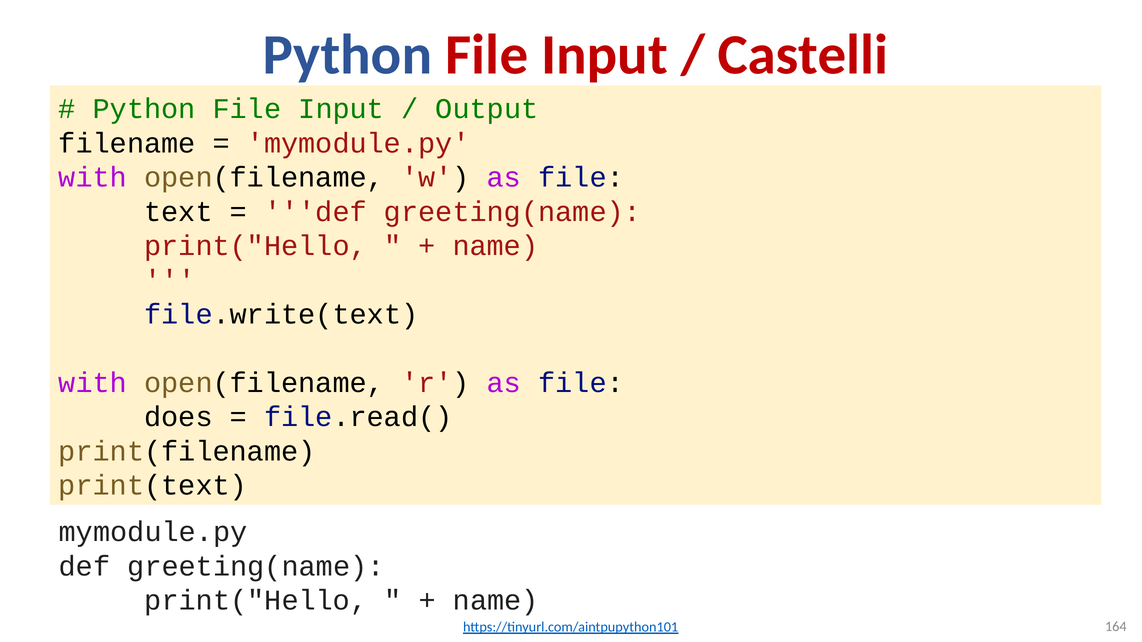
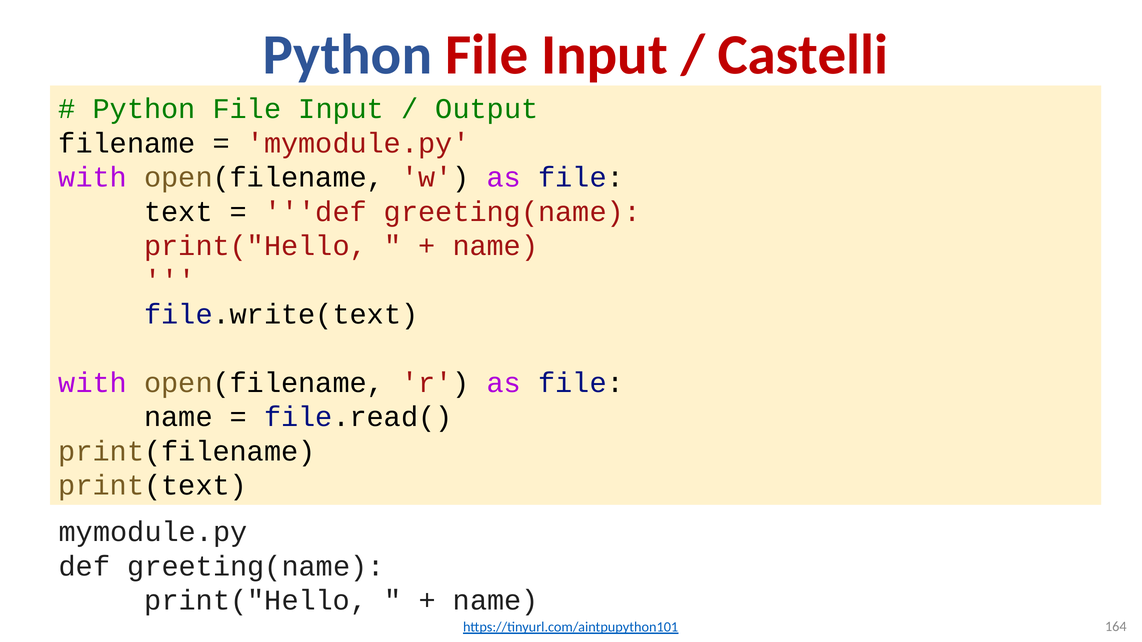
does: does -> name (178, 417)
